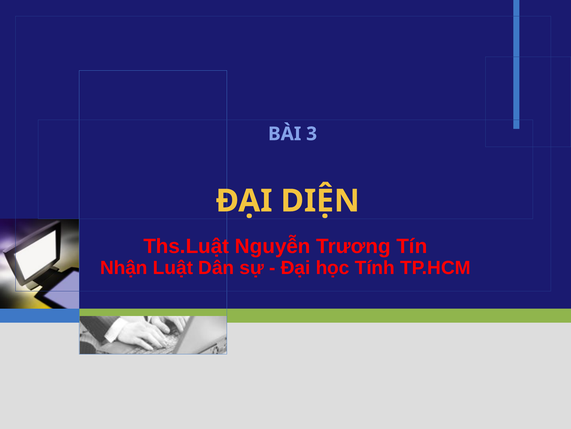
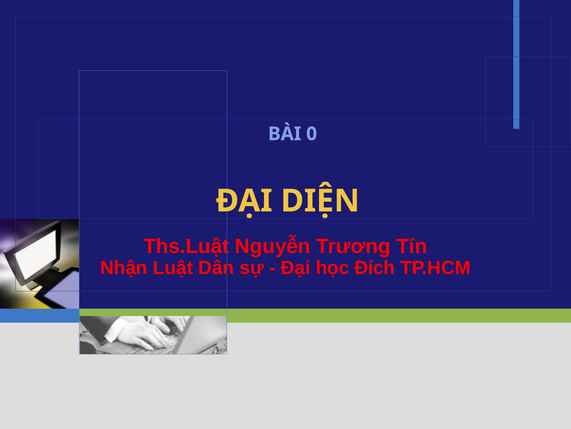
3: 3 -> 0 (312, 134)
Tính: Tính -> Đích (375, 267)
